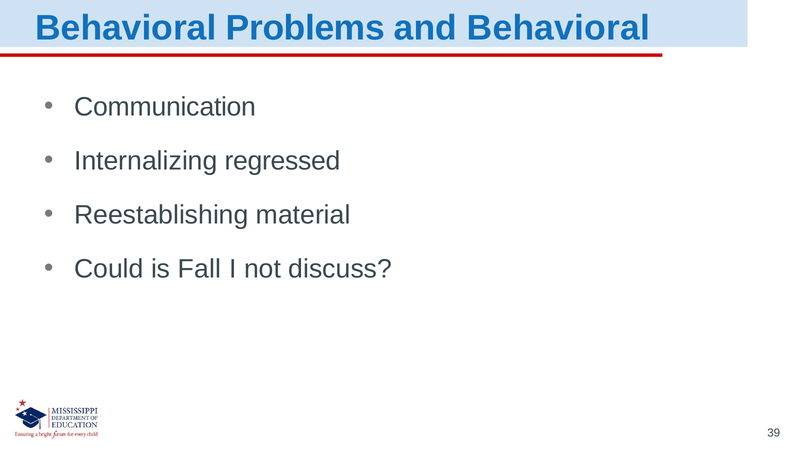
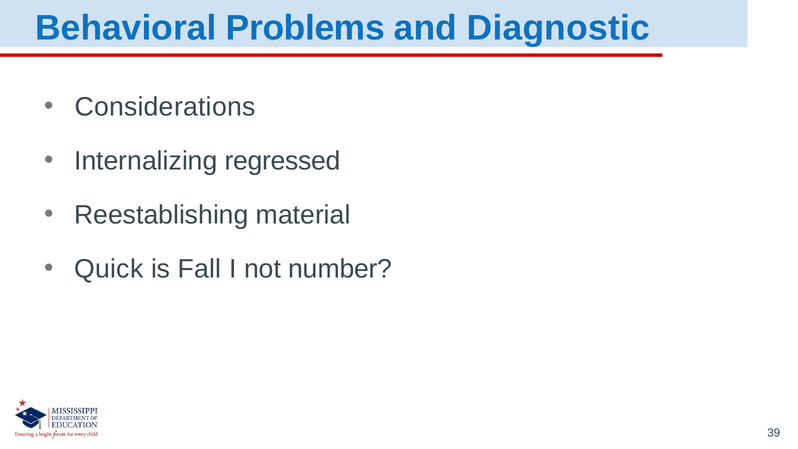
and Behavioral: Behavioral -> Diagnostic (558, 28)
Communication: Communication -> Considerations (165, 107)
Could: Could -> Quick (109, 269)
discuss: discuss -> number (340, 269)
